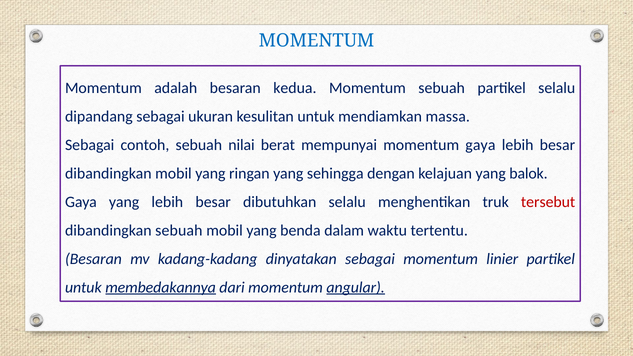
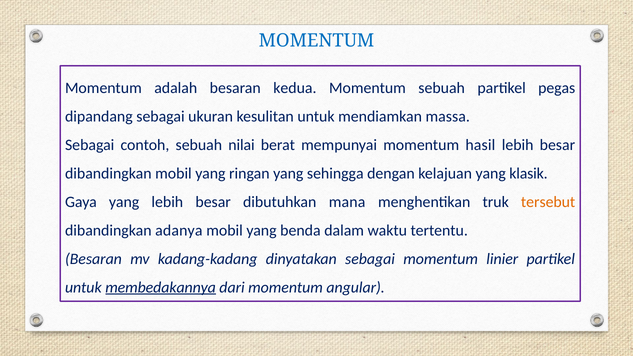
partikel selalu: selalu -> pegas (557, 88)
momentum gaya: gaya -> hasil (480, 145)
balok: balok -> klasik (528, 173)
dibutuhkan selalu: selalu -> mana (347, 202)
tersebut colour: red -> orange (548, 202)
dibandingkan sebuah: sebuah -> adanya (179, 230)
angular underline: present -> none (356, 287)
